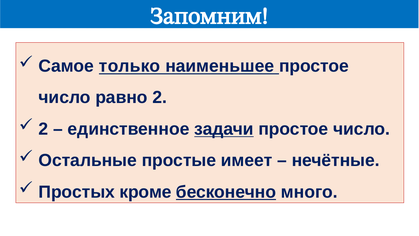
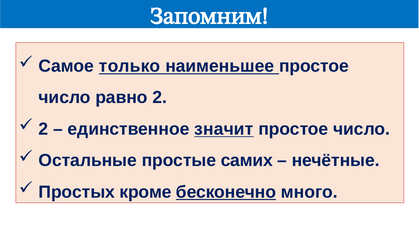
задачи: задачи -> значит (224, 129)
имеет: имеет -> самих (247, 160)
